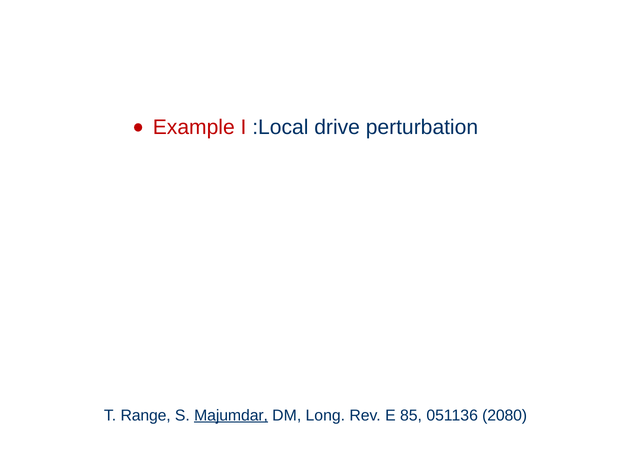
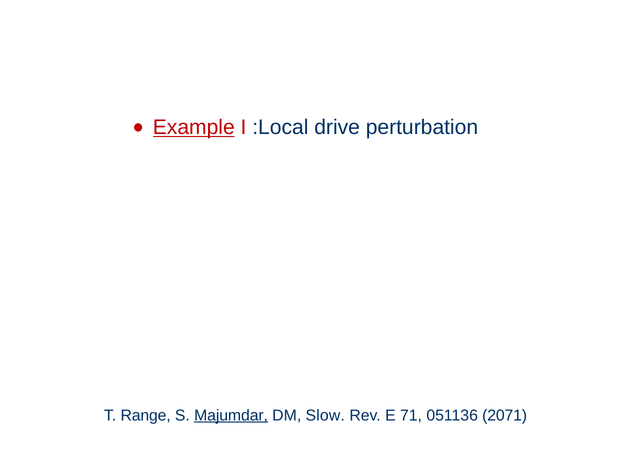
Example underline: none -> present (194, 128)
Long: Long -> Slow (325, 415)
85: 85 -> 71 (411, 415)
2080: 2080 -> 2071 (505, 415)
